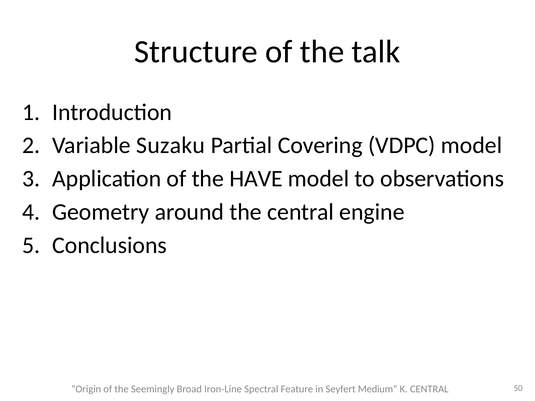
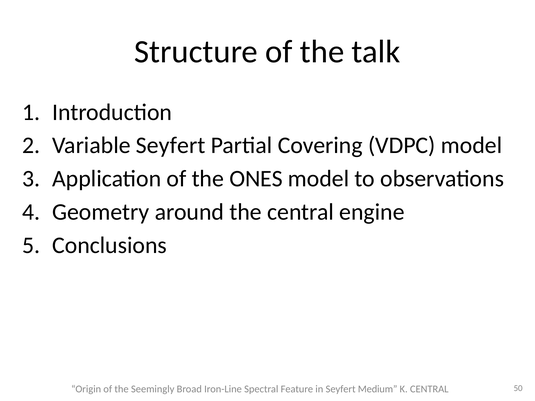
Variable Suzaku: Suzaku -> Seyfert (171, 146)
HAVE: HAVE -> ONES (256, 179)
